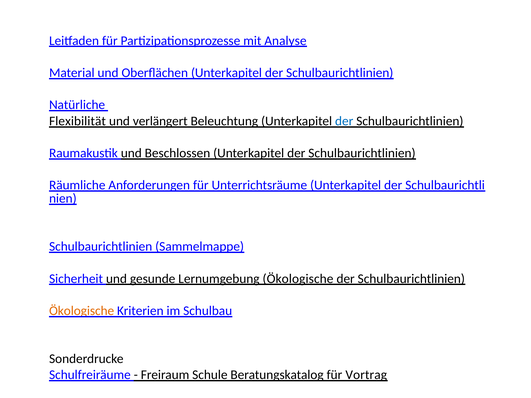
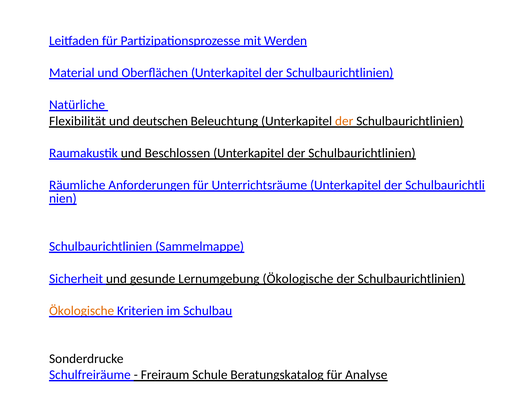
Analyse: Analyse -> Werden (286, 41)
verlängert: verlängert -> deutschen (160, 121)
der colour: blue -> orange (344, 121)
Vortrag: Vortrag -> Analyse (366, 375)
